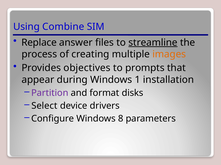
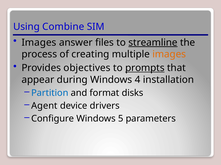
Replace: Replace -> Images (39, 43)
prompts underline: none -> present (145, 68)
1: 1 -> 4 (138, 80)
Partition colour: purple -> blue (50, 93)
Select: Select -> Agent (44, 106)
8: 8 -> 5 (121, 119)
